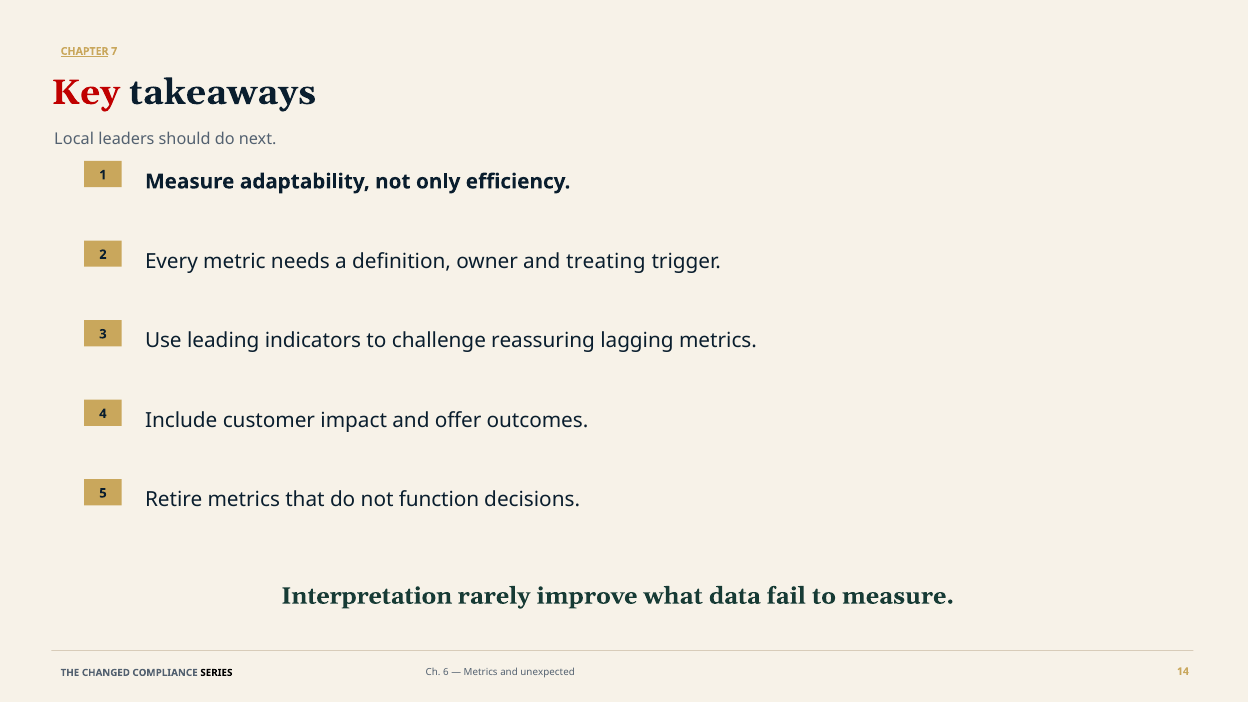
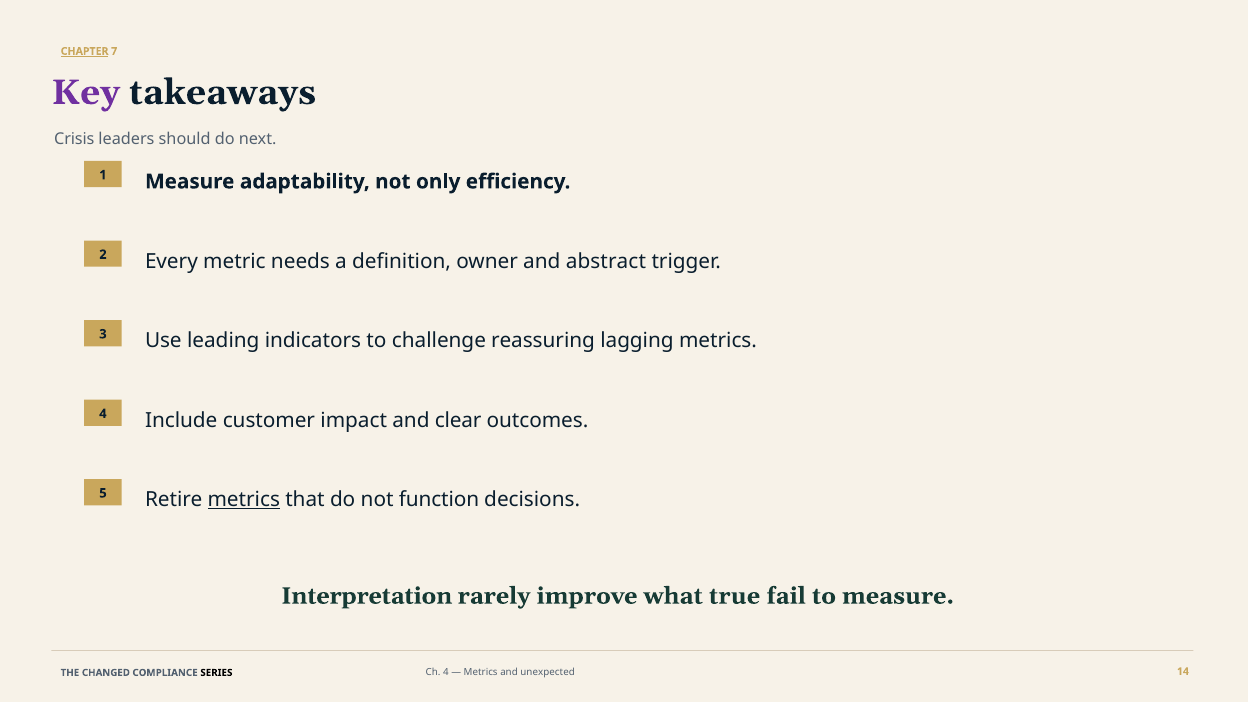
Key colour: red -> purple (86, 92)
Local: Local -> Crisis (74, 139)
treating: treating -> abstract (606, 261)
offer: offer -> clear (458, 420)
metrics underline: none -> present (244, 500)
data: data -> true (735, 596)
Ch 6: 6 -> 4 (446, 673)
